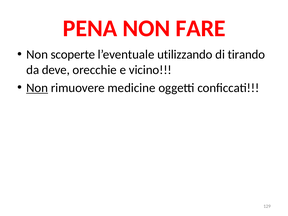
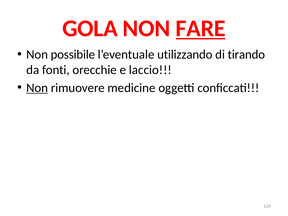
PENA: PENA -> GOLA (90, 28)
FARE underline: none -> present (201, 28)
scoperte: scoperte -> possibile (73, 55)
deve: deve -> fonti (56, 70)
vicino: vicino -> laccio (150, 70)
